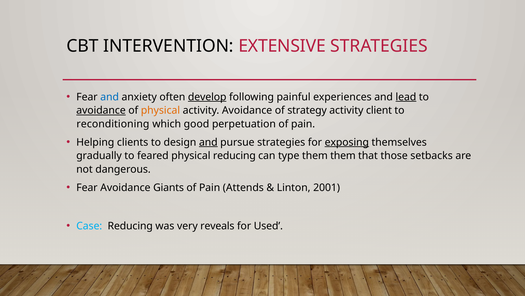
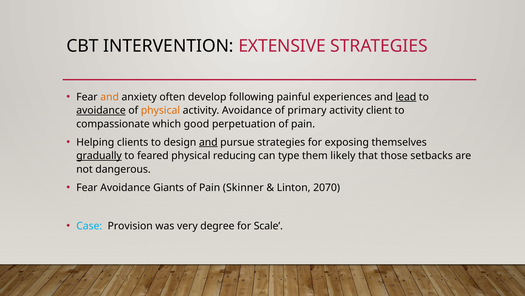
and colour: blue -> orange (110, 97)
develop underline: present -> none (207, 97)
strategy: strategy -> primary (307, 110)
reconditioning: reconditioning -> compassionate (113, 124)
exposing underline: present -> none (347, 142)
gradually underline: none -> present (99, 155)
them them: them -> likely (343, 155)
Attends: Attends -> Skinner (243, 187)
2001: 2001 -> 2070 (327, 187)
Case Reducing: Reducing -> Provision (130, 226)
reveals: reveals -> degree (217, 226)
Used: Used -> Scale (268, 226)
